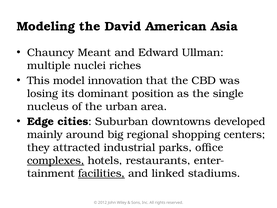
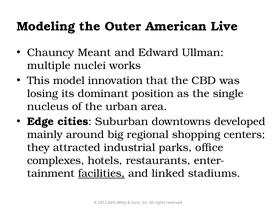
David: David -> Outer (123, 26)
Asia: Asia -> Live (224, 26)
riches: riches -> works (125, 65)
complexes underline: present -> none (56, 160)
